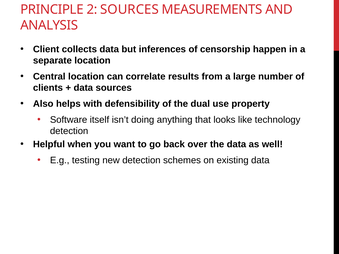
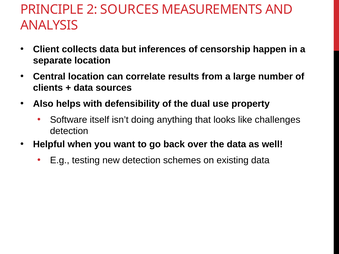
technology: technology -> challenges (278, 120)
